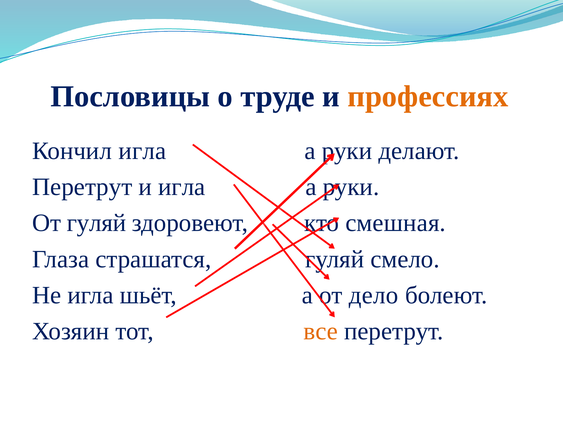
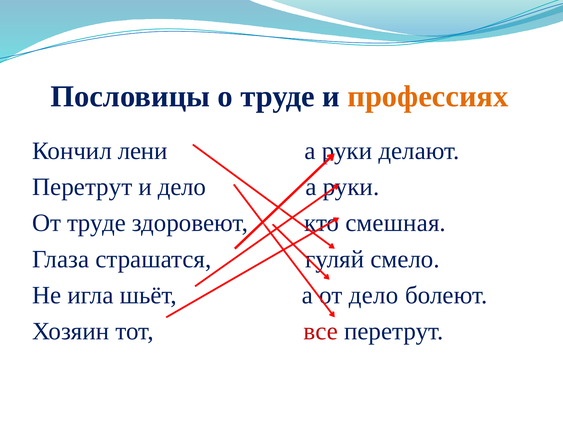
Кончил игла: игла -> лени (143, 151)
и игла: игла -> дело (182, 187)
От гуляй: гуляй -> труде (96, 223)
все colour: orange -> red (321, 332)
